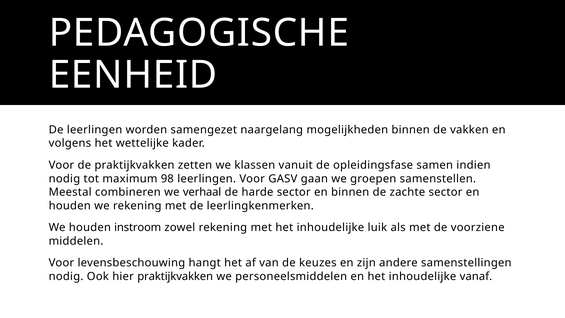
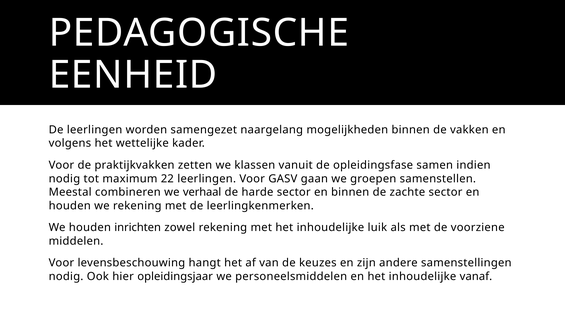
98: 98 -> 22 (167, 179)
instroom: instroom -> inrichten (138, 227)
hier praktijkvakken: praktijkvakken -> opleidingsjaar (175, 276)
